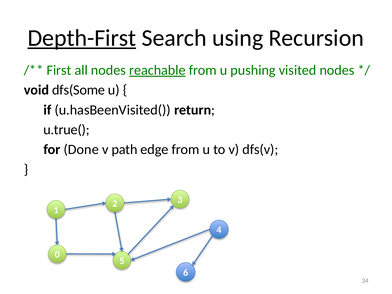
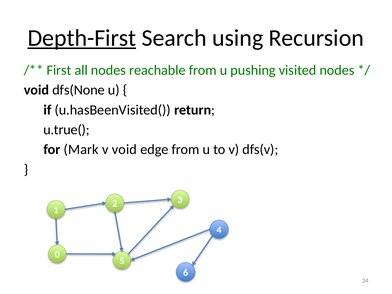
reachable underline: present -> none (157, 70)
dfs(Some: dfs(Some -> dfs(None (79, 90)
Done: Done -> Mark (81, 150)
v path: path -> void (124, 150)
